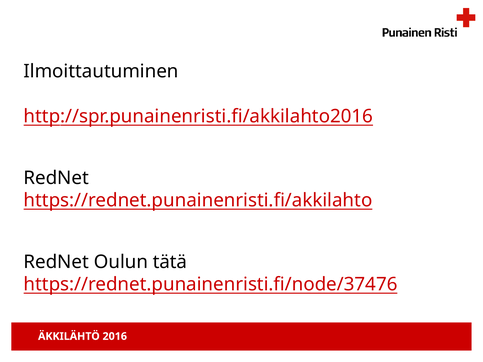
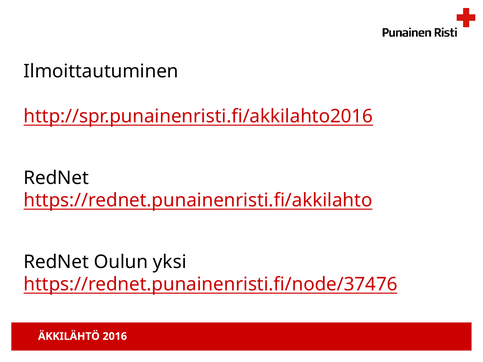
tätä: tätä -> yksi (170, 262)
